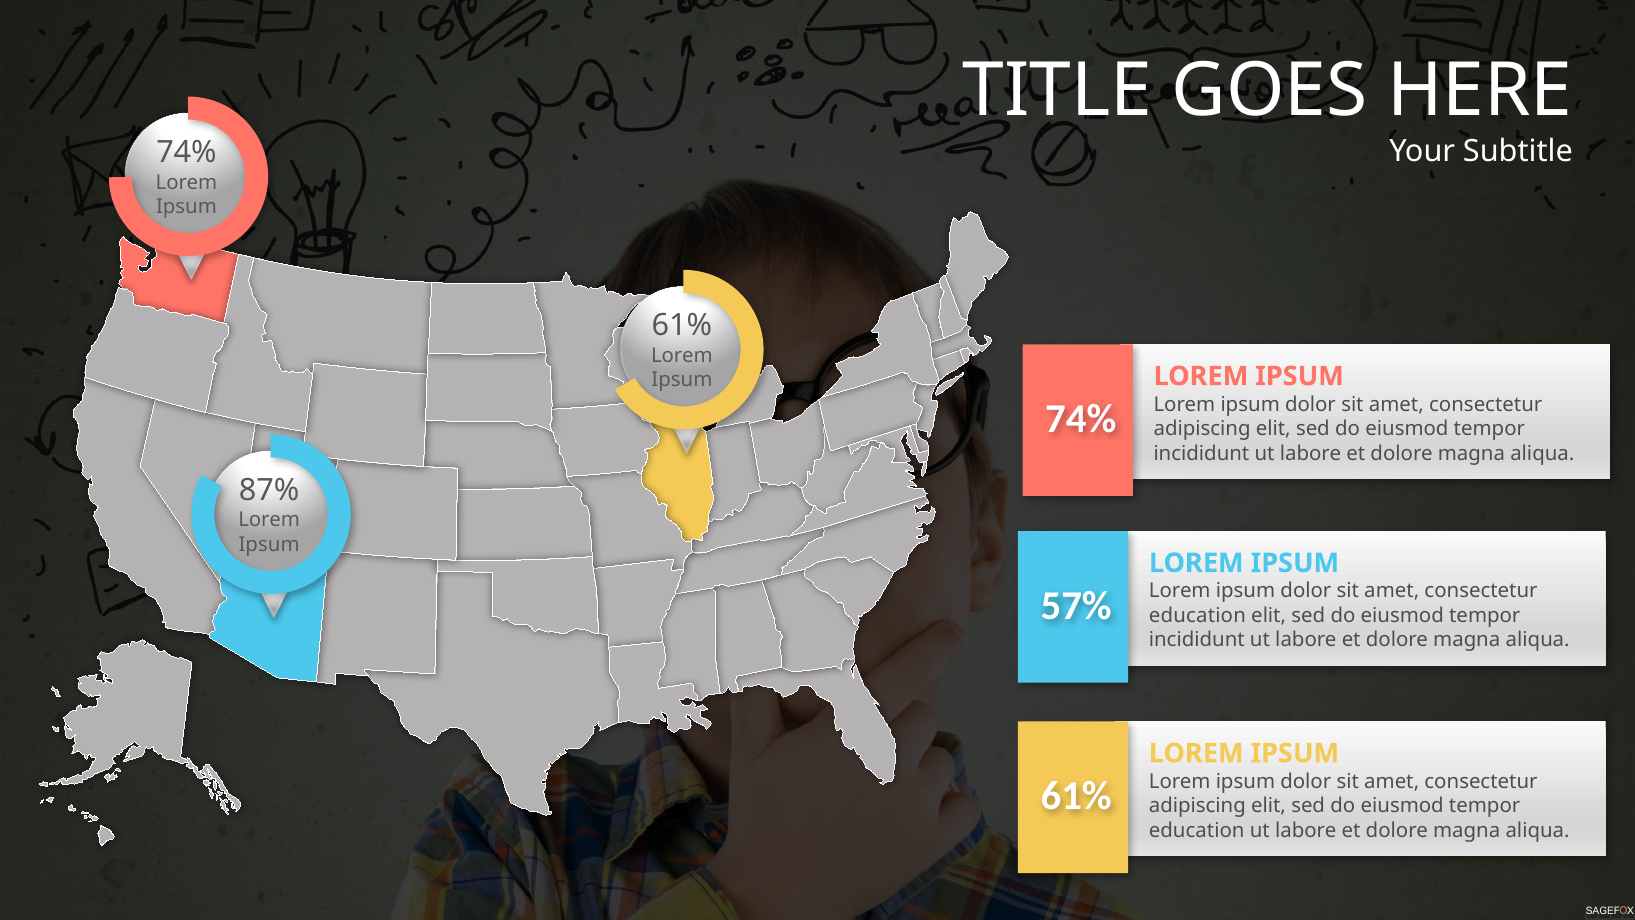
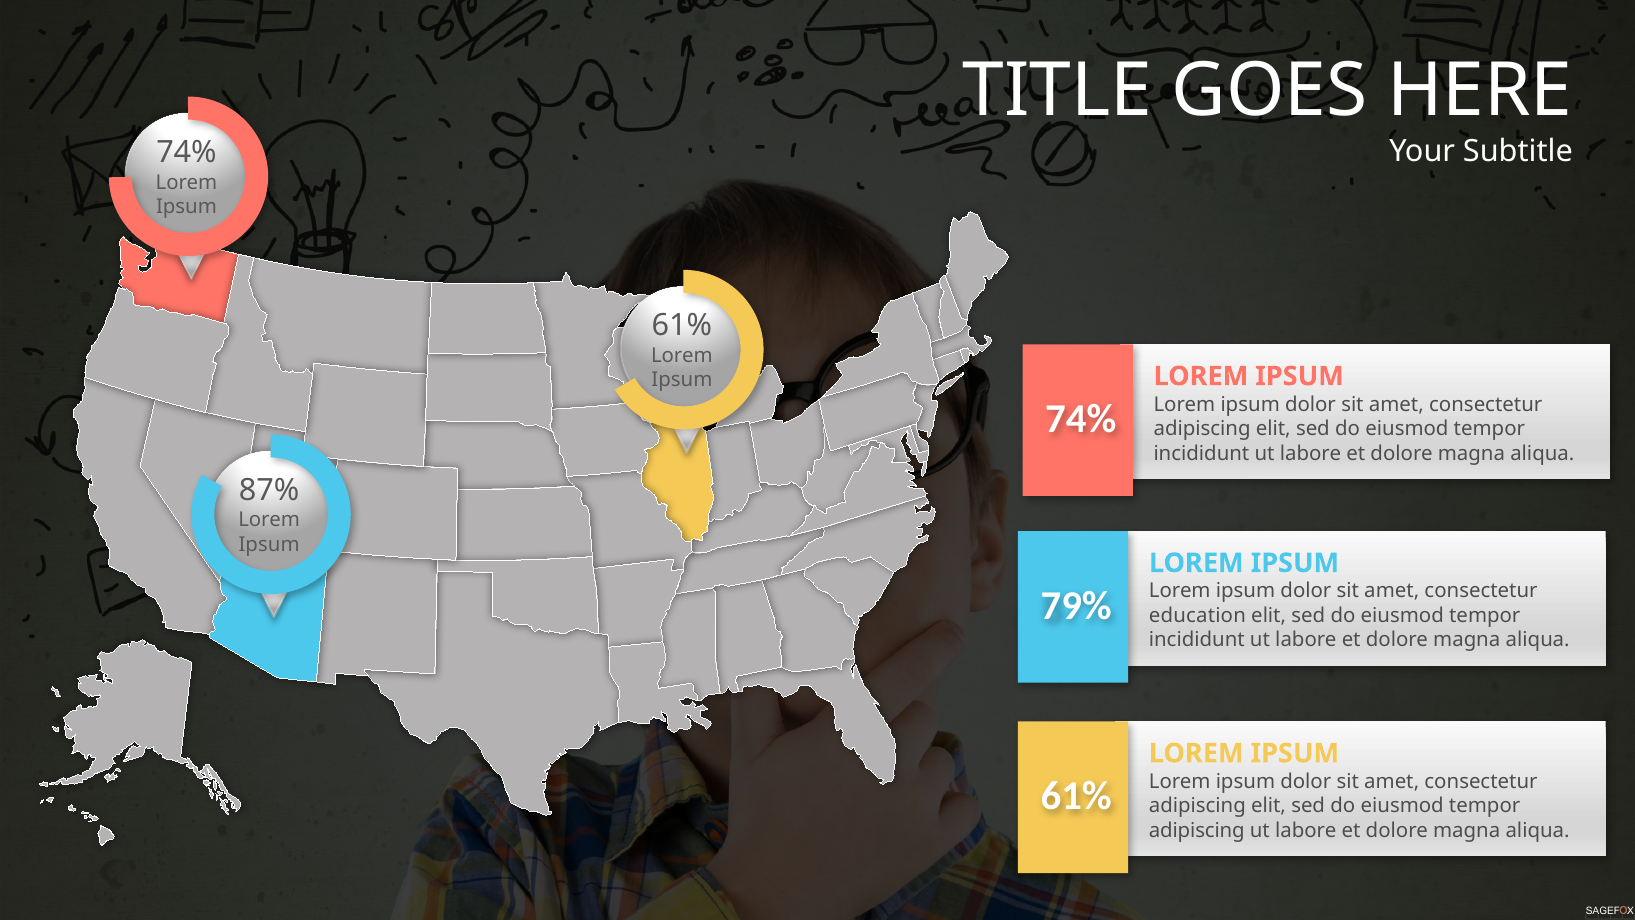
57%: 57% -> 79% (1076, 605)
education: education -> adipiscing (1197, 830)
